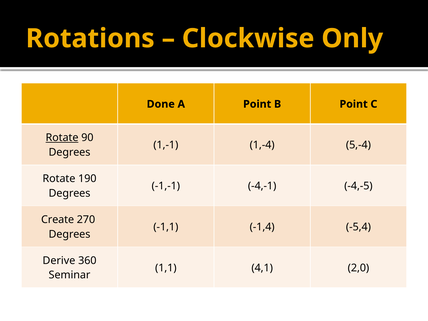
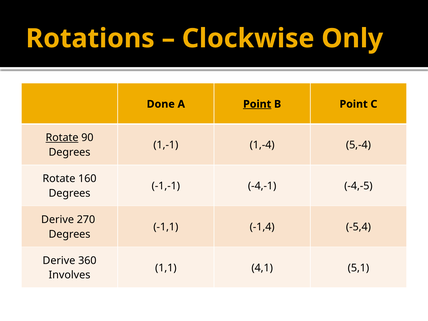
Point underline: none -> present (257, 104)
190: 190 -> 160 (87, 179)
Create: Create -> Derive (58, 220)
2,0: 2,0 -> 5,1 (358, 268)
Seminar: Seminar -> Involves (70, 275)
